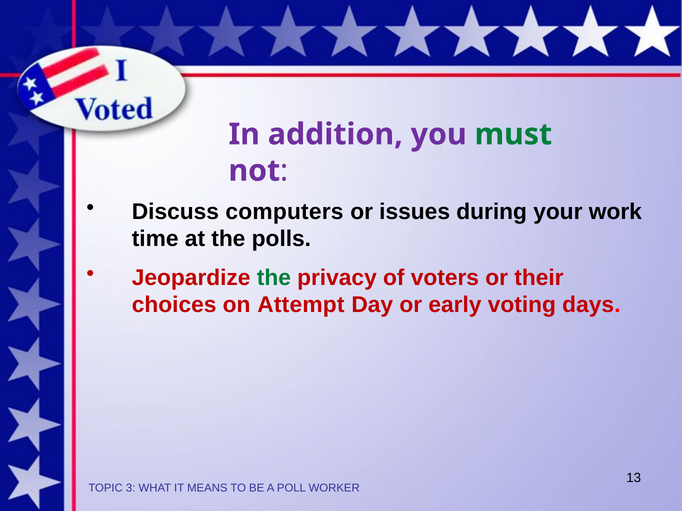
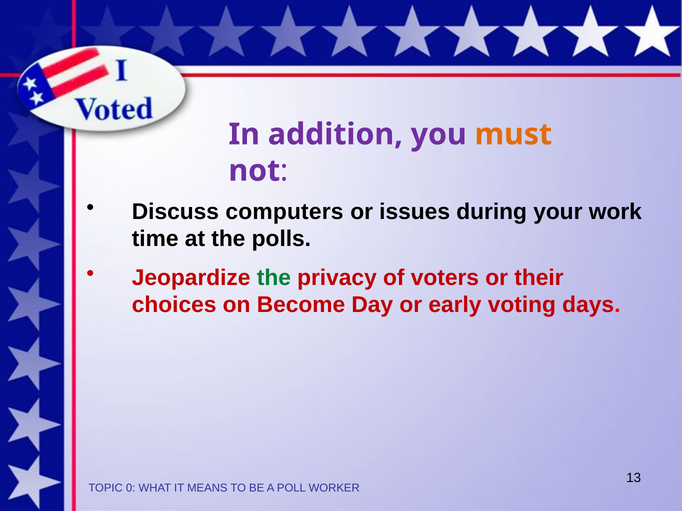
must colour: green -> orange (513, 135)
Attempt: Attempt -> Become (301, 305)
3: 3 -> 0 (131, 488)
